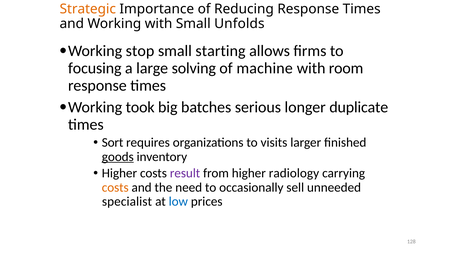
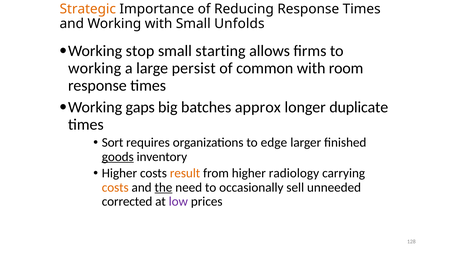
focusing: focusing -> working (95, 68)
solving: solving -> persist (194, 68)
machine: machine -> common (265, 68)
took: took -> gaps (140, 107)
serious: serious -> approx (258, 107)
visits: visits -> edge (274, 143)
result colour: purple -> orange (185, 173)
the underline: none -> present (163, 188)
specialist: specialist -> corrected (127, 202)
low colour: blue -> purple (178, 202)
